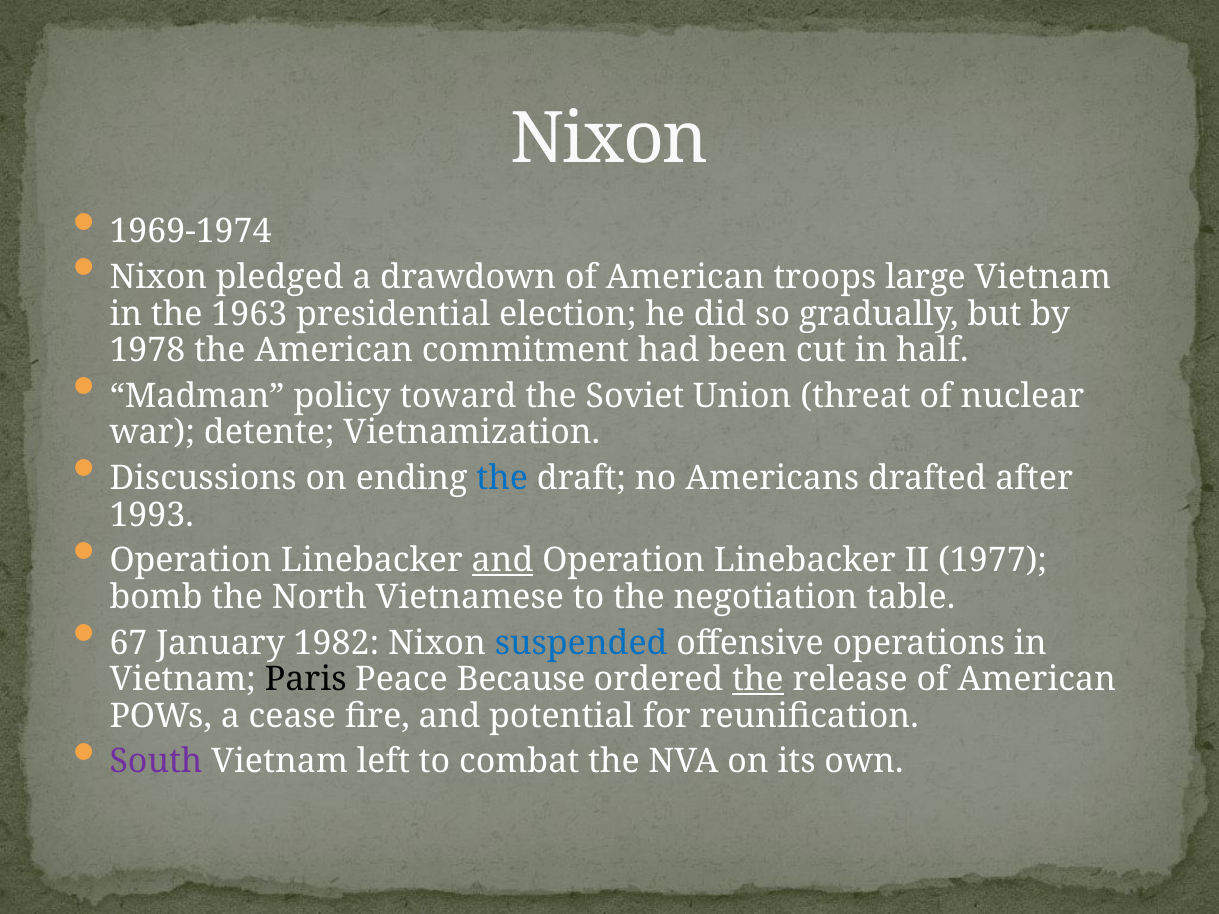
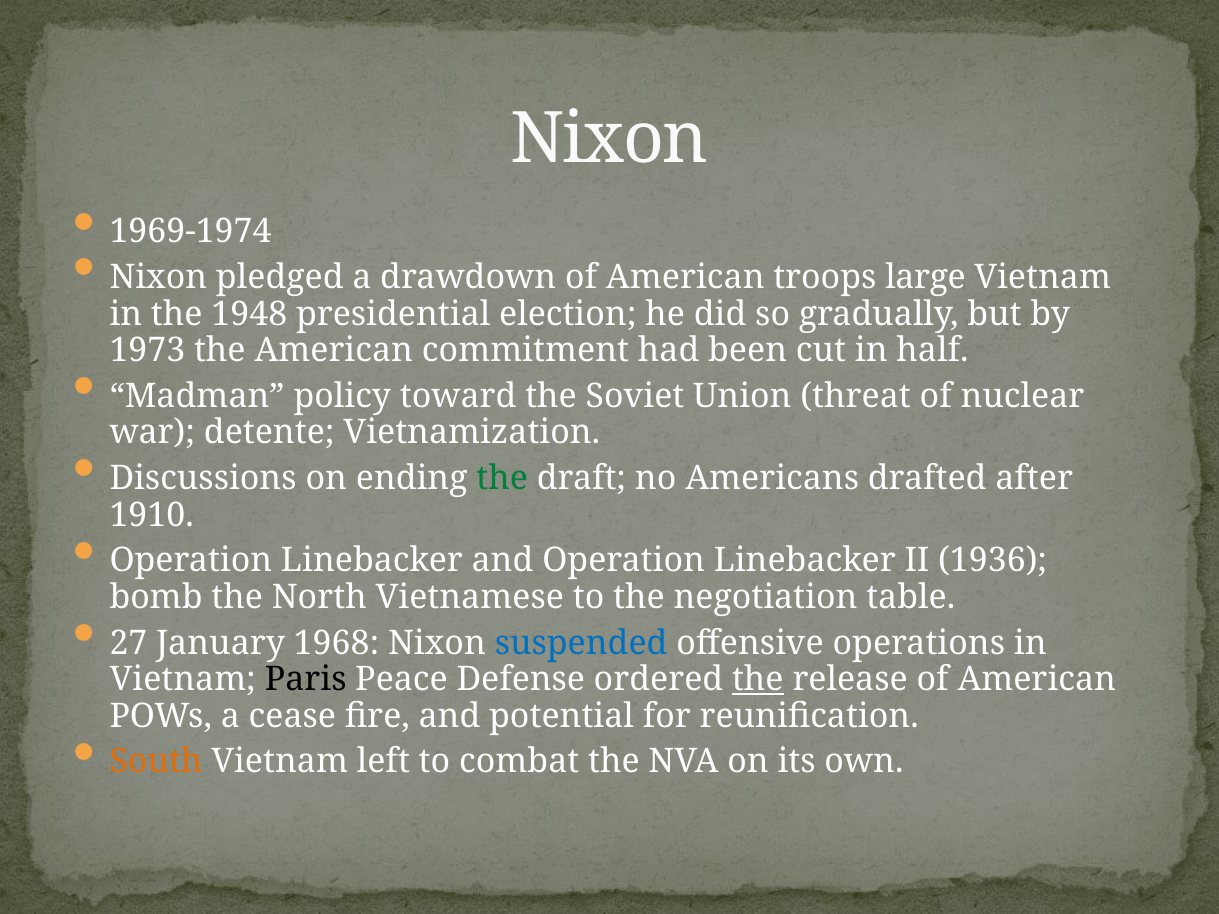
1963: 1963 -> 1948 (249, 314)
1978: 1978 -> 1973 (147, 351)
the colour: blue -> green (502, 479)
1993: 1993 -> 1910 (152, 515)
and underline: present -> none (503, 561)
1977: 1977 -> 1936 (993, 561)
67: 67 -> 27 (128, 643)
1982: 1982 -> 1968 (337, 643)
Because: Because -> Defense (521, 680)
South colour: purple -> orange (156, 762)
